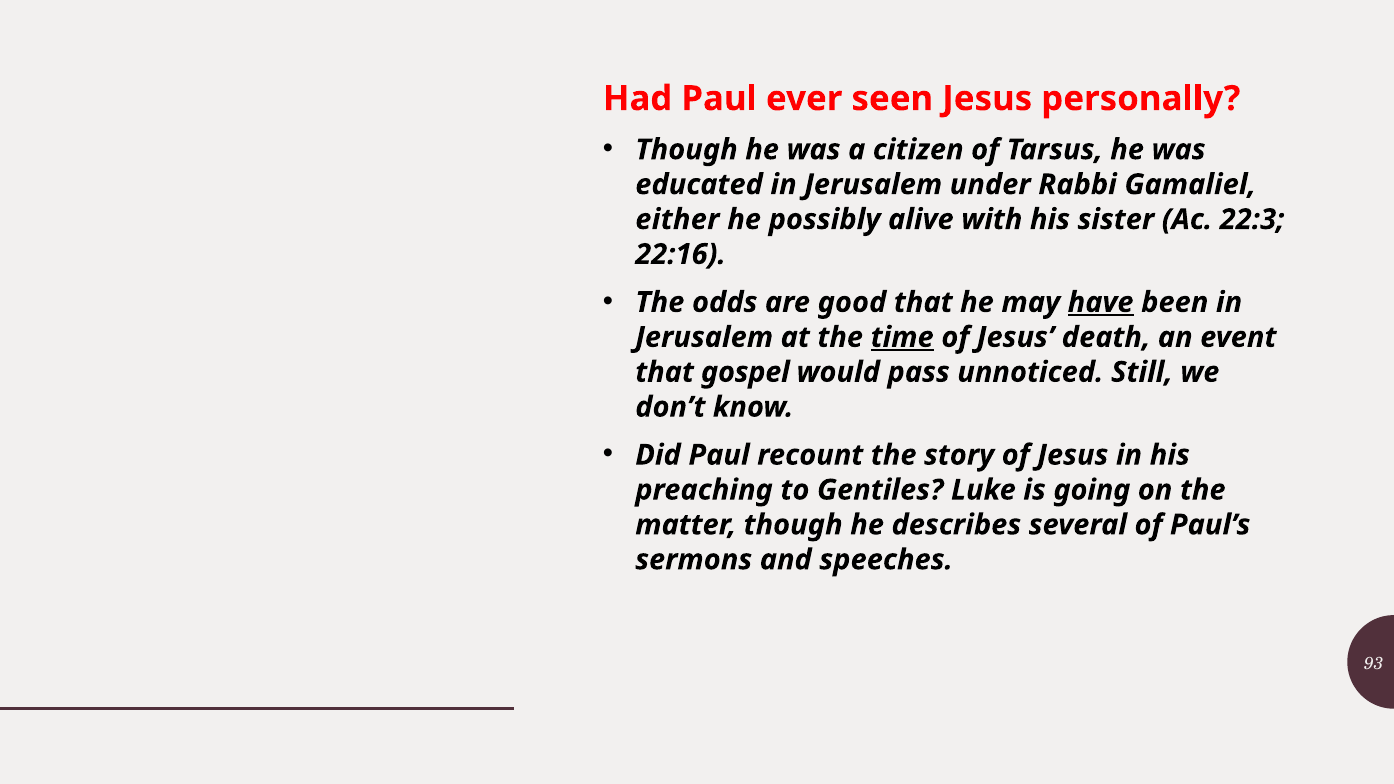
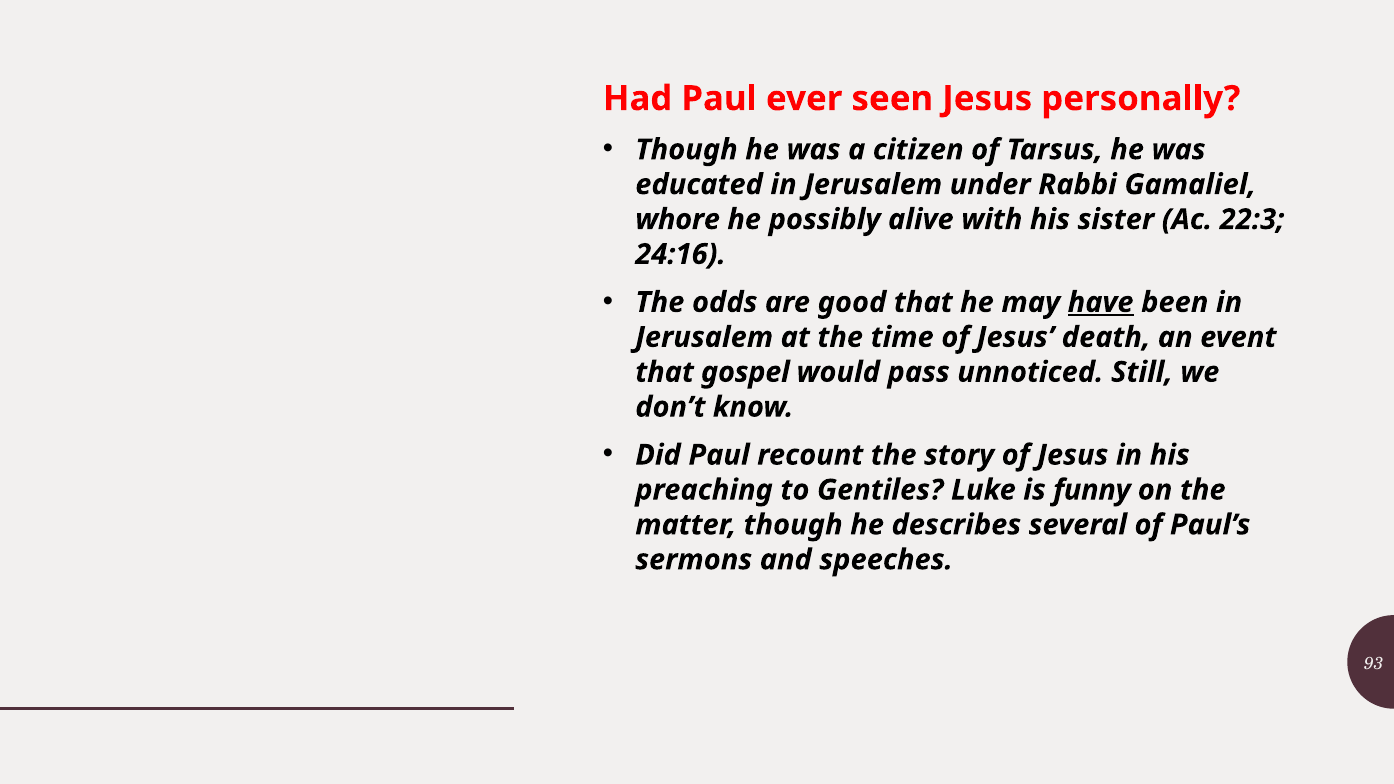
either: either -> whore (678, 220)
22:16: 22:16 -> 24:16 (681, 254)
time underline: present -> none (902, 337)
going: going -> funny (1092, 490)
